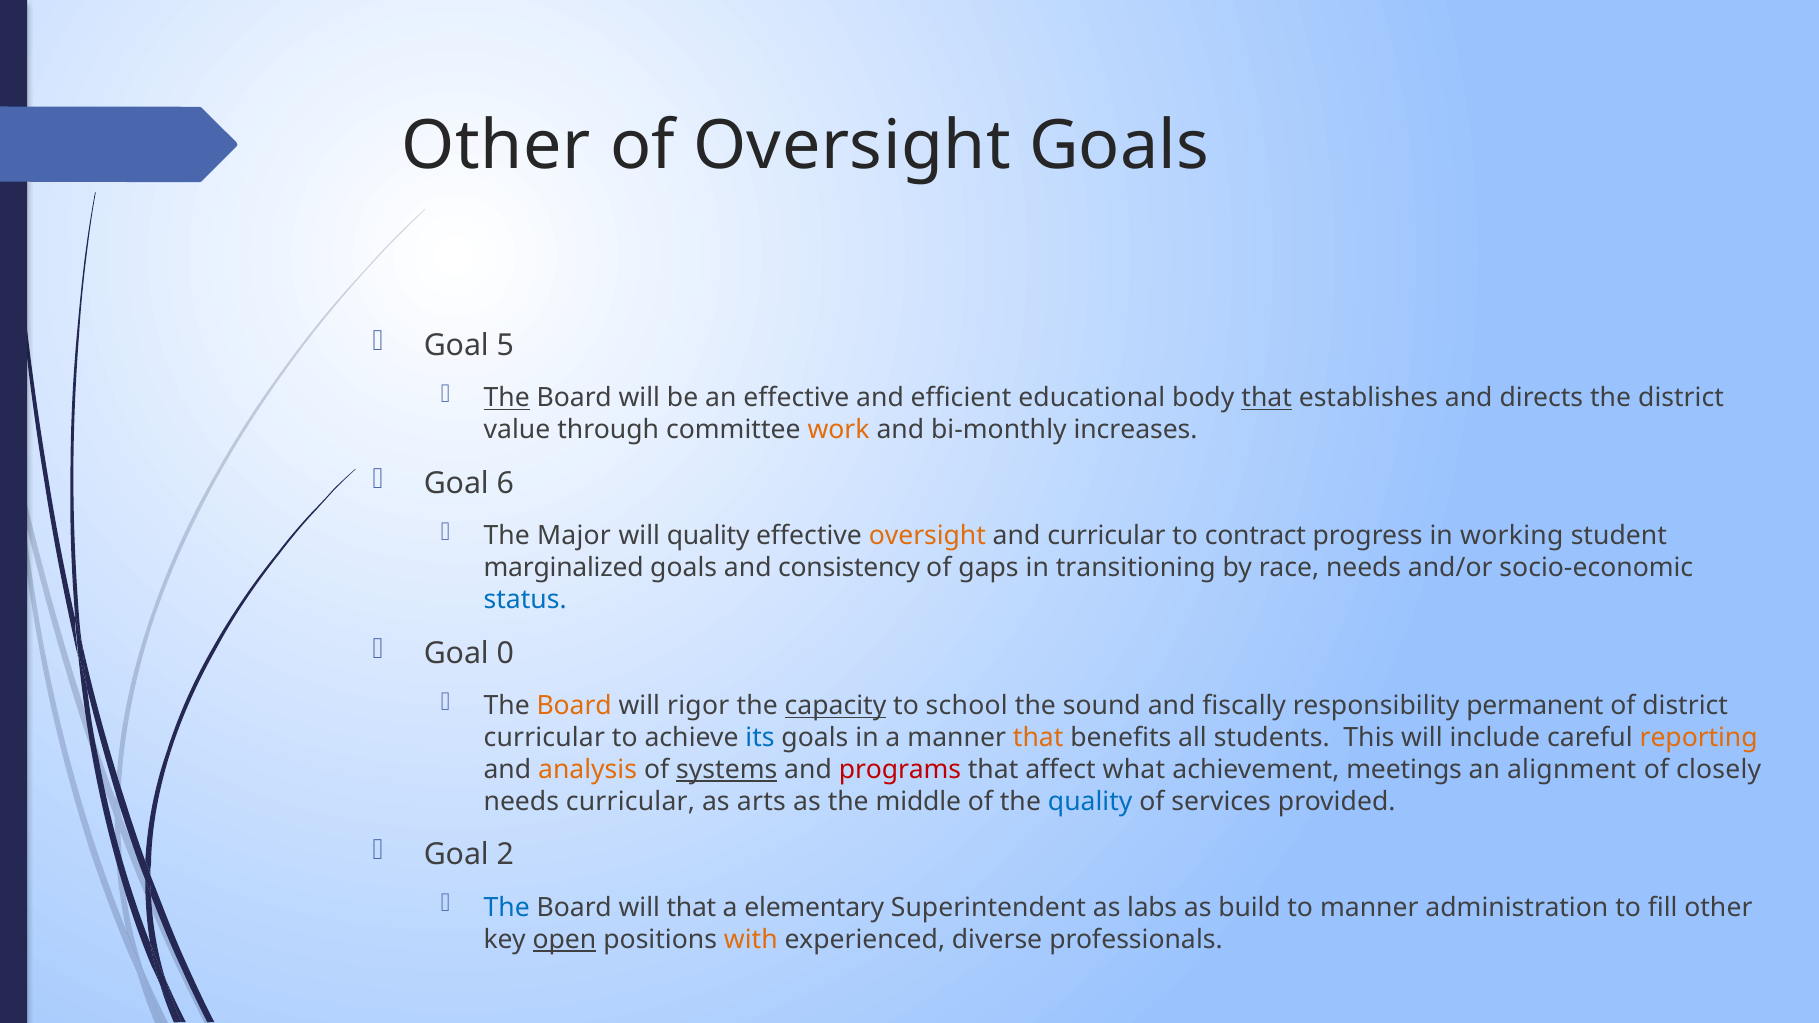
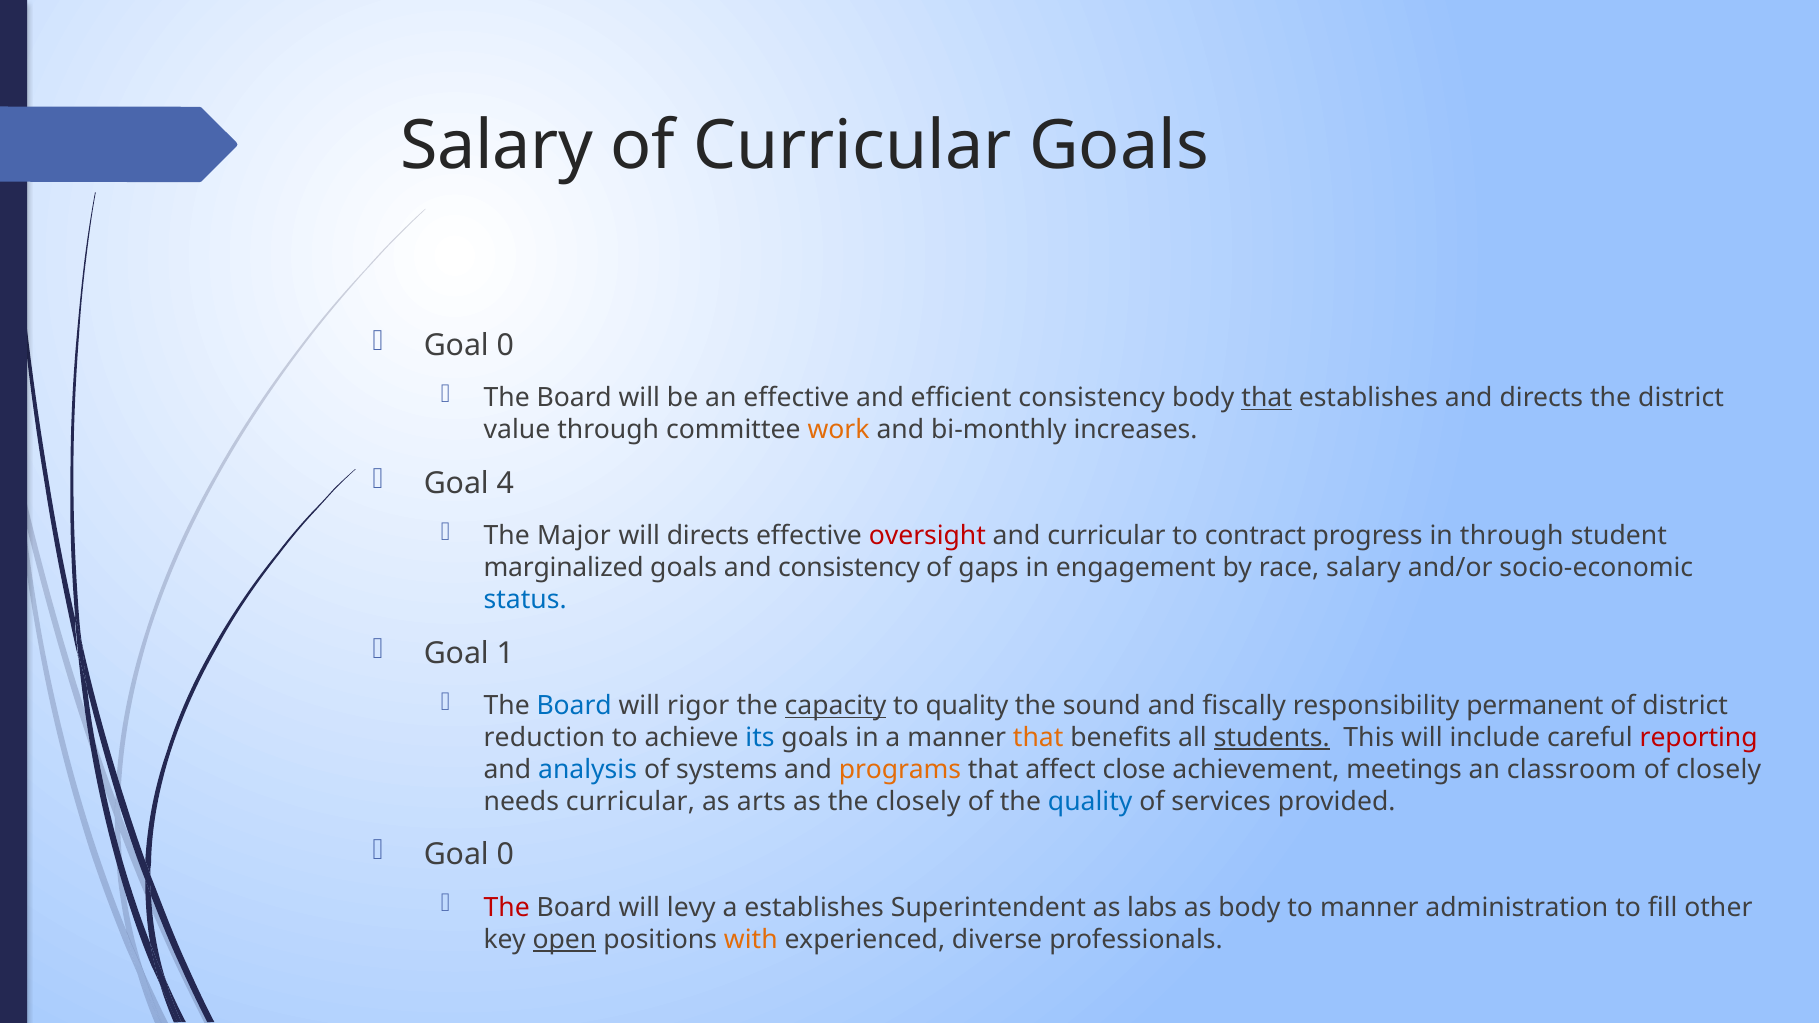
Other: Other -> Salary (497, 146)
of Oversight: Oversight -> Curricular (852, 146)
5: 5 -> 0 (505, 345)
The underline: present -> none (507, 398)
efficient educational: educational -> consistency (1092, 398)
6: 6 -> 4 (505, 483)
will quality: quality -> directs (708, 536)
oversight colour: orange -> red (927, 536)
in working: working -> through (1512, 536)
transitioning: transitioning -> engagement (1136, 568)
race needs: needs -> salary (1363, 568)
0: 0 -> 1 (505, 653)
Board colour: orange -> blue (574, 706)
to school: school -> quality (967, 706)
curricular: curricular -> reduction (544, 738)
students underline: none -> present (1272, 738)
reporting colour: orange -> red (1699, 738)
analysis colour: orange -> blue (588, 770)
systems underline: present -> none (727, 770)
programs colour: red -> orange (900, 770)
what: what -> close (1134, 770)
alignment: alignment -> classroom (1572, 770)
the middle: middle -> closely (918, 802)
2: 2 -> 0 (505, 855)
The colour: blue -> red (507, 908)
will that: that -> levy (691, 908)
a elementary: elementary -> establishes (814, 908)
as build: build -> body (1249, 908)
